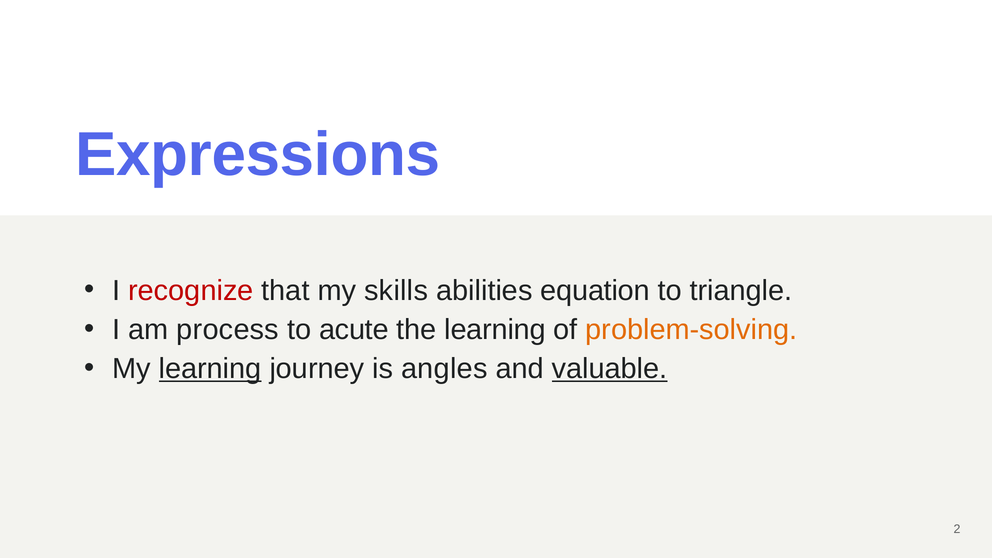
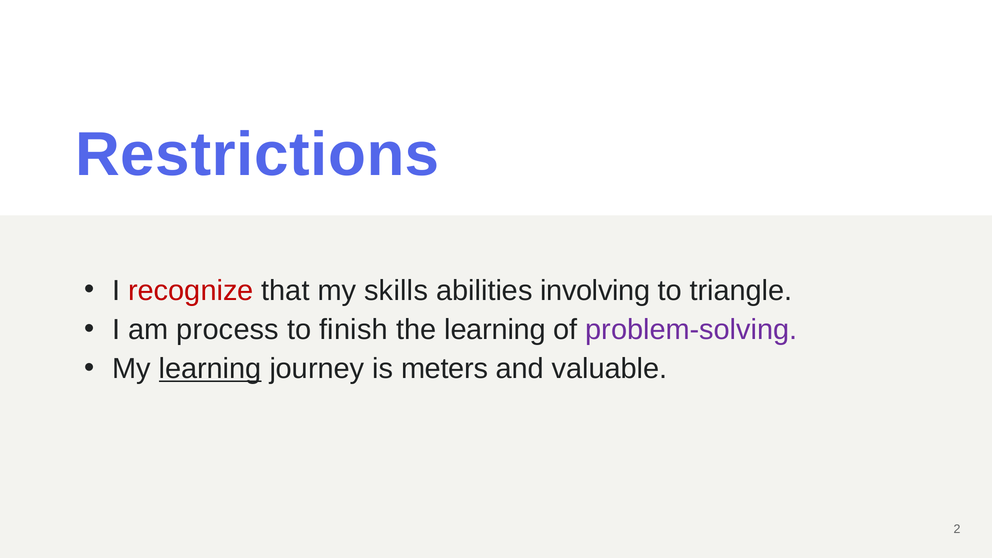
Expressions: Expressions -> Restrictions (257, 155)
equation: equation -> involving (595, 290)
acute: acute -> finish (354, 330)
problem-solving colour: orange -> purple (691, 330)
angles: angles -> meters (445, 369)
valuable underline: present -> none (610, 369)
